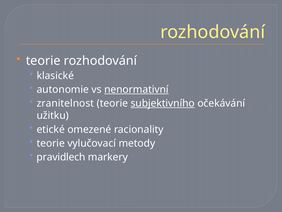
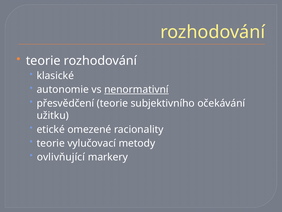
zranitelnost: zranitelnost -> přesvědčení (65, 103)
subjektivního underline: present -> none (163, 103)
pravidlech: pravidlech -> ovlivňující (61, 157)
